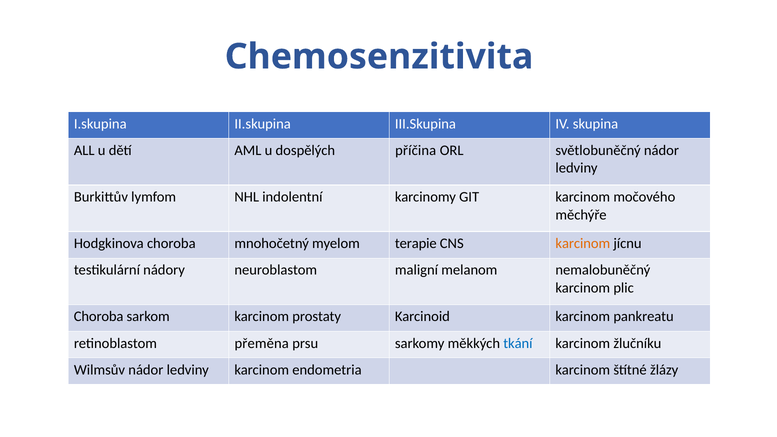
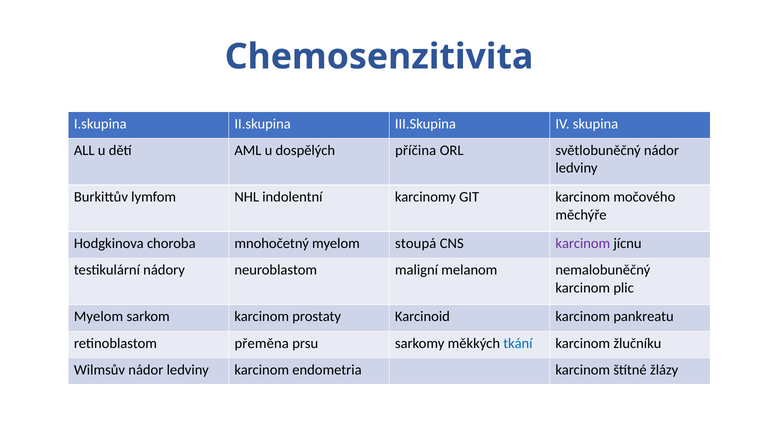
terapie: terapie -> stoupá (416, 244)
karcinom colour: orange -> purple (583, 244)
Choroba: Choroba -> Myelom (99, 317)
